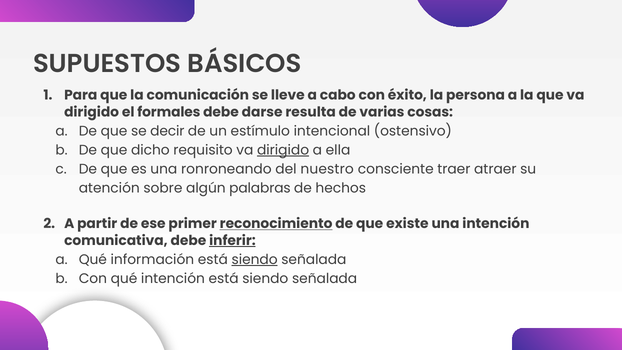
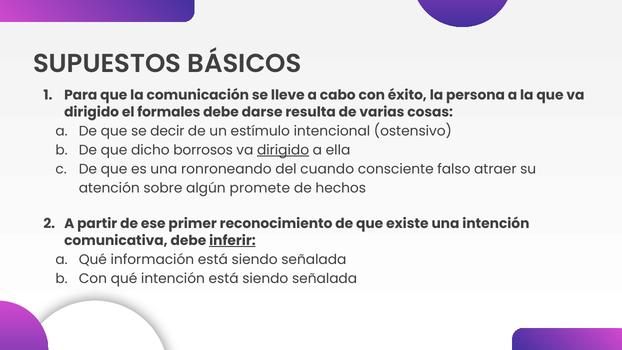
requisito: requisito -> borrosos (203, 150)
nuestro: nuestro -> cuando (327, 169)
traer: traer -> falso (454, 169)
palabras: palabras -> promete (260, 188)
reconocimiento underline: present -> none (276, 224)
siendo underline: present -> none (255, 259)
